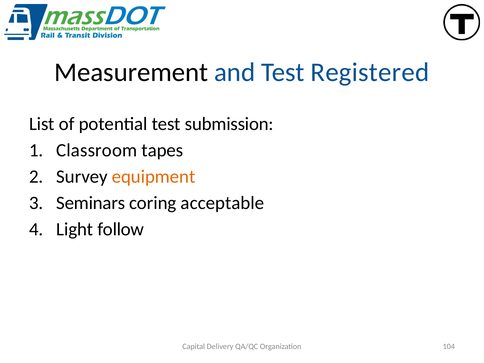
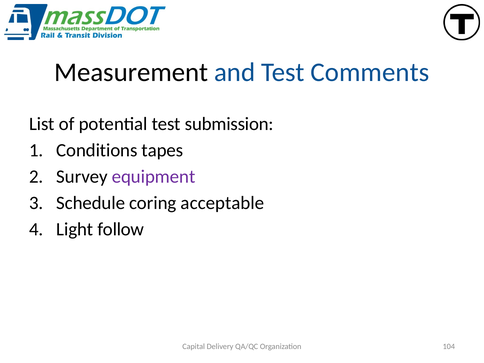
Registered: Registered -> Comments (370, 72)
Classroom: Classroom -> Conditions (97, 150)
equipment colour: orange -> purple (154, 177)
Seminars: Seminars -> Schedule (91, 203)
